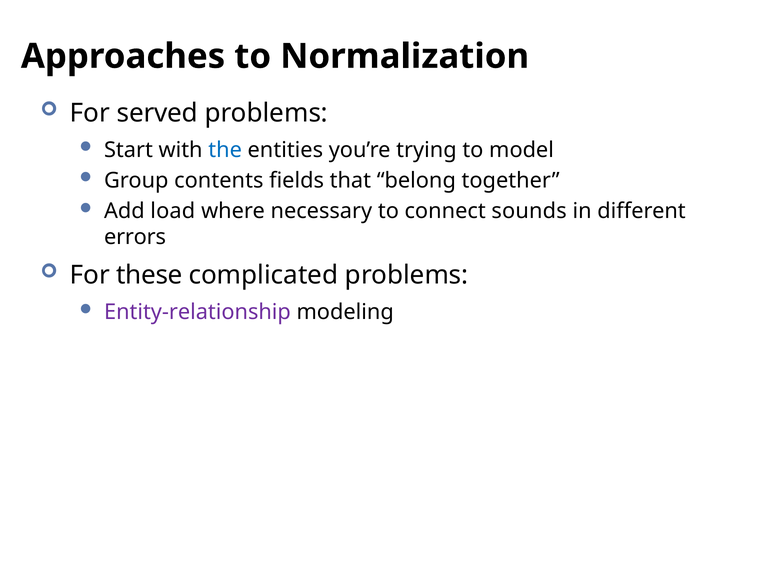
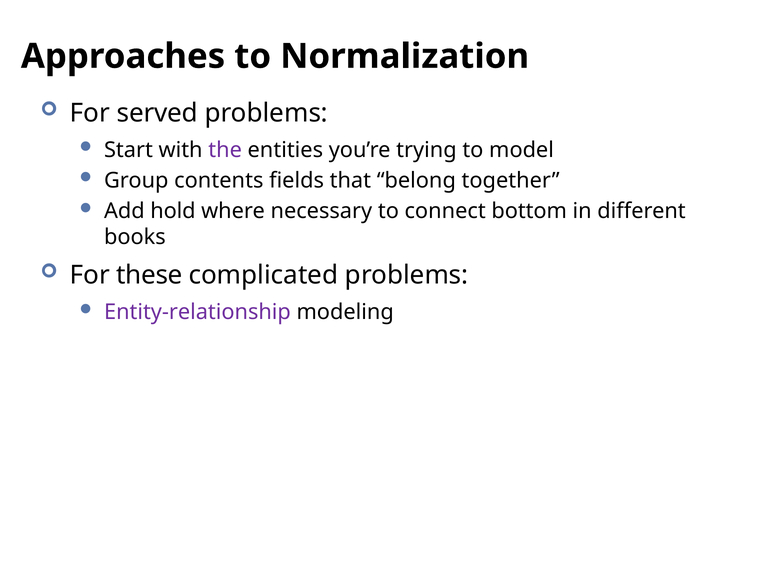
the colour: blue -> purple (225, 150)
load: load -> hold (173, 211)
sounds: sounds -> bottom (529, 211)
errors: errors -> books (135, 237)
